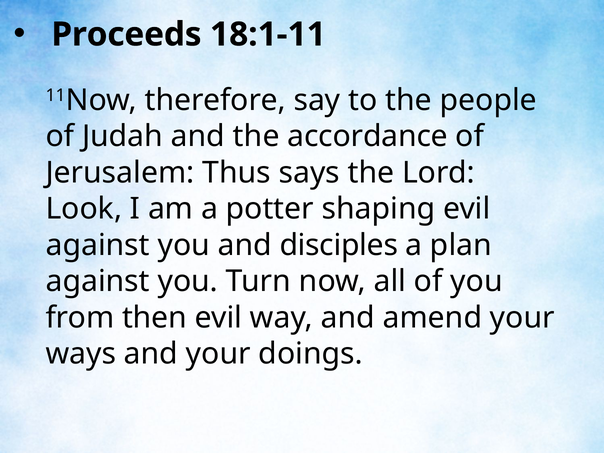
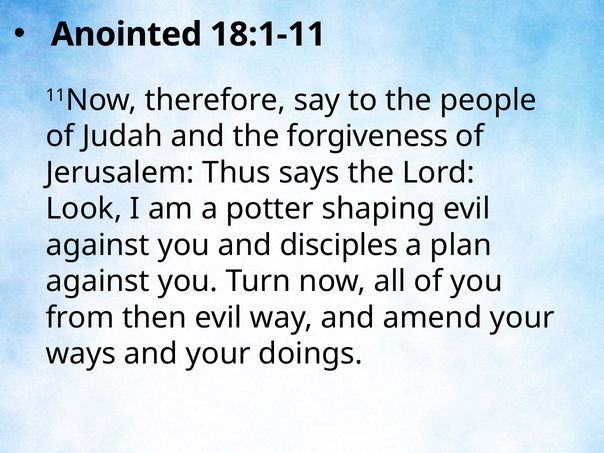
Proceeds: Proceeds -> Anointed (126, 34)
accordance: accordance -> forgiveness (368, 136)
